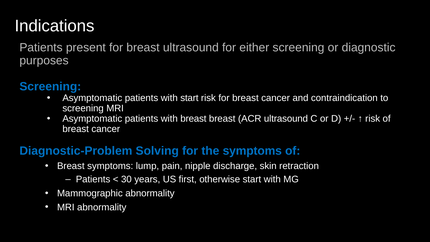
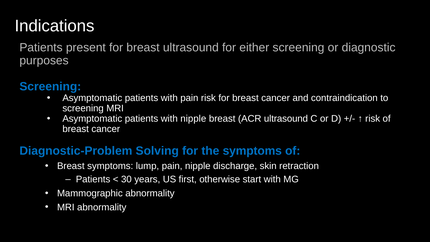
with start: start -> pain (189, 98)
with breast: breast -> nipple (193, 119)
